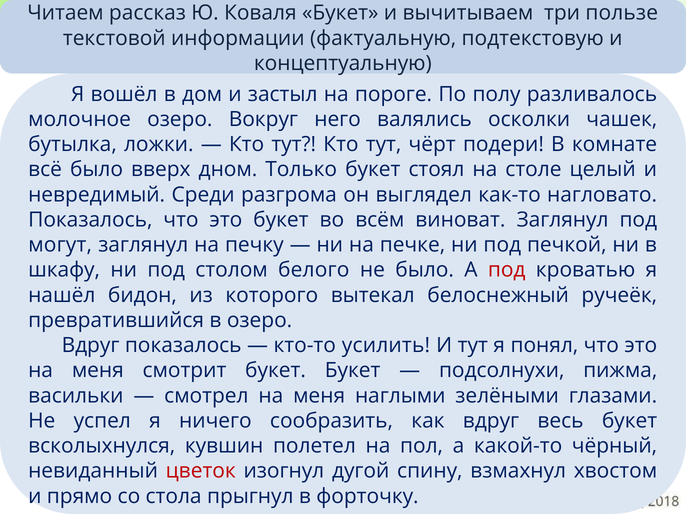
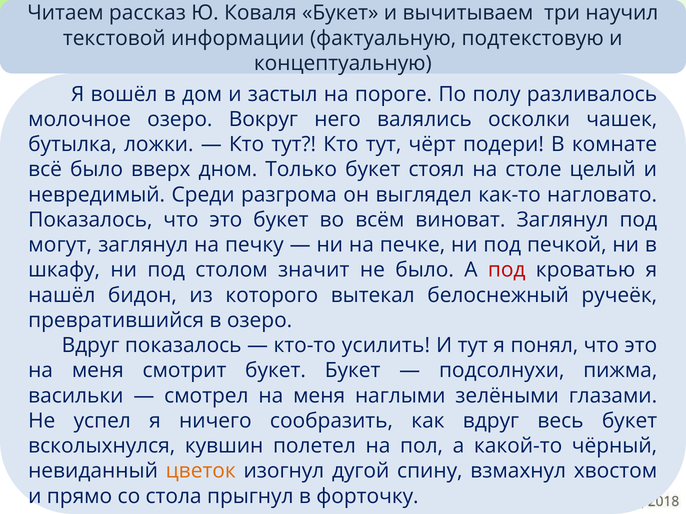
пользе: пользе -> научил (622, 13)
белого: белого -> значит (314, 270)
цветок colour: red -> orange (201, 471)
